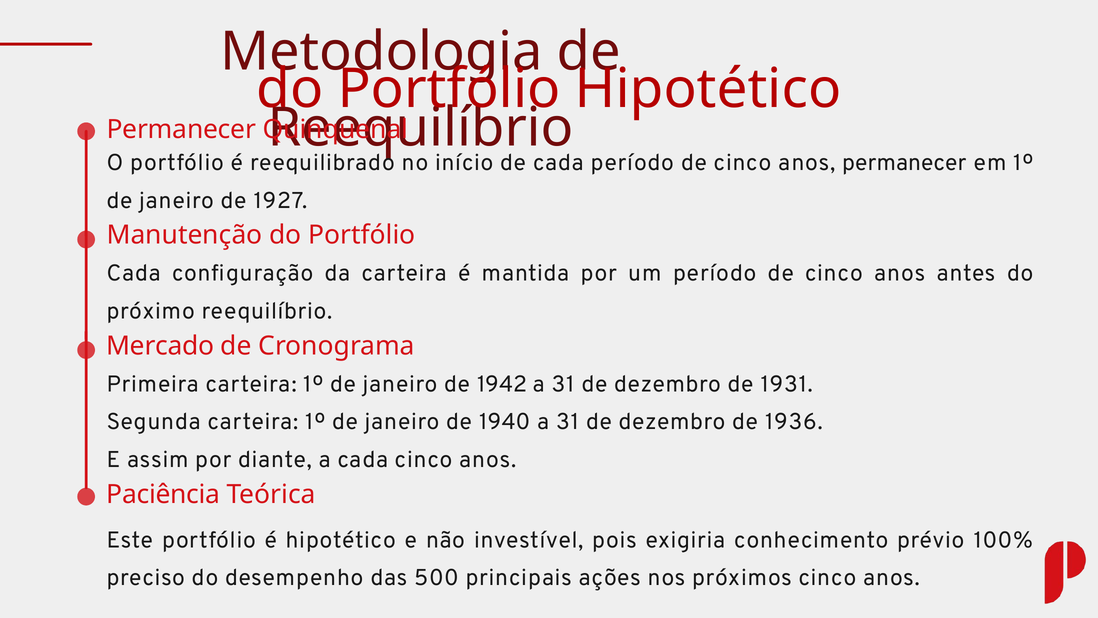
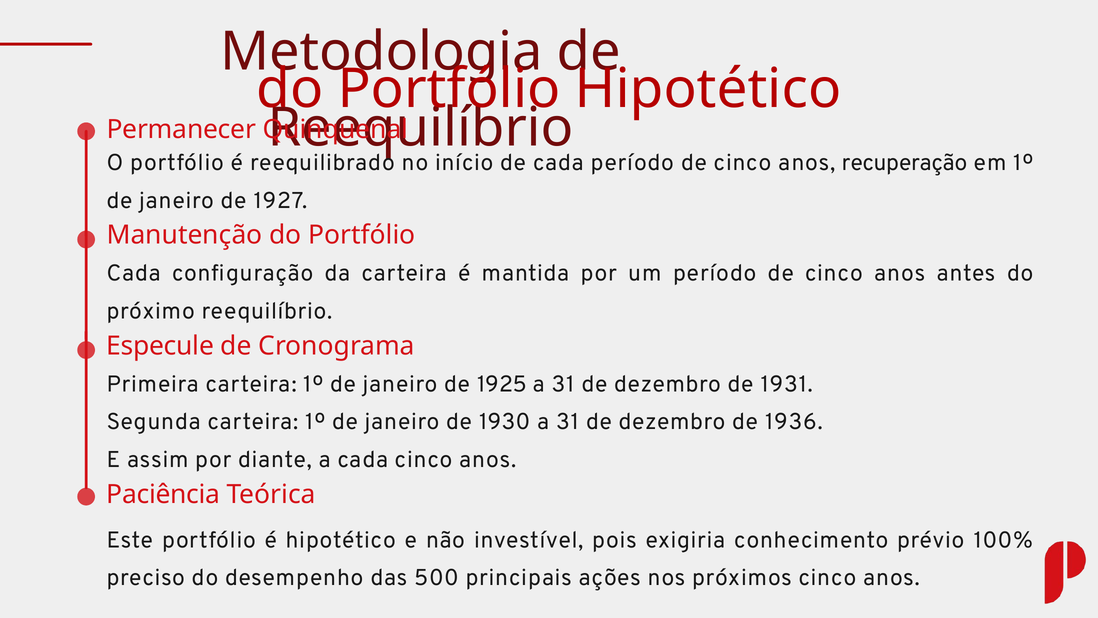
anos permanecer: permanecer -> recuperação (905, 163)
Mercado: Mercado -> Especule (160, 346)
1942: 1942 -> 1925 (502, 384)
1940: 1940 -> 1930 (505, 422)
